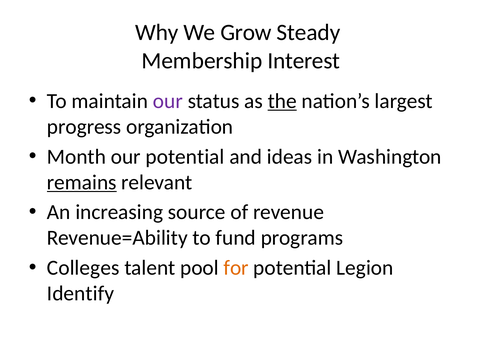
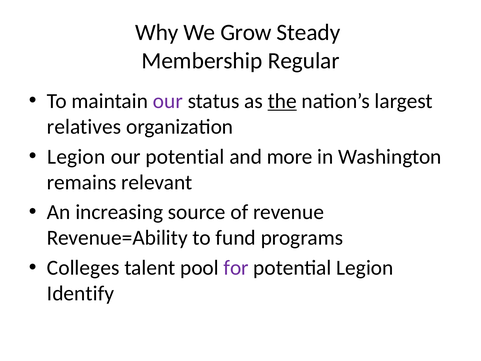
Interest: Interest -> Regular (304, 61)
progress: progress -> relatives (84, 127)
Month: Month -> Legion (76, 157)
ideas: ideas -> more (290, 157)
remains underline: present -> none (82, 182)
for colour: orange -> purple (236, 268)
